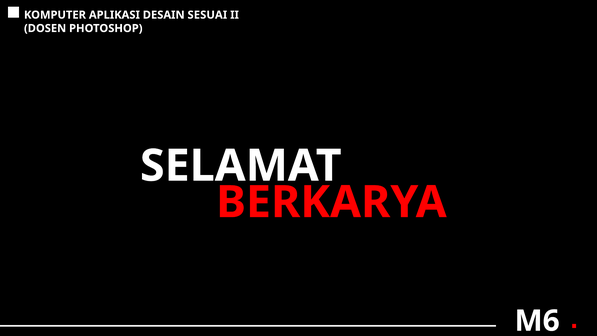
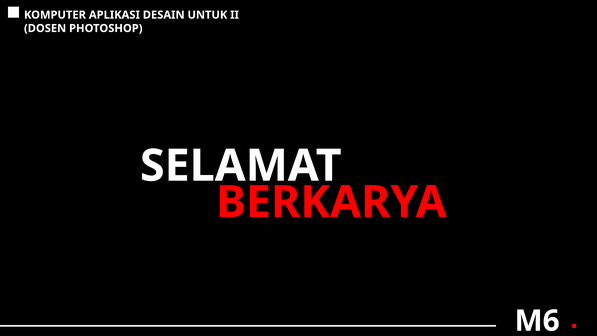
SESUAI: SESUAI -> UNTUK (207, 15)
